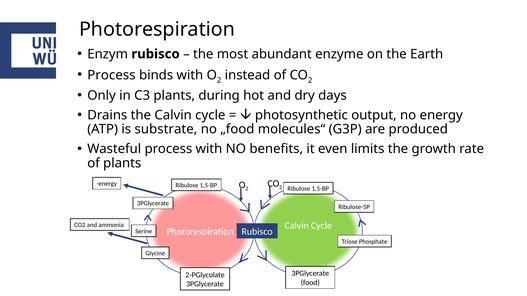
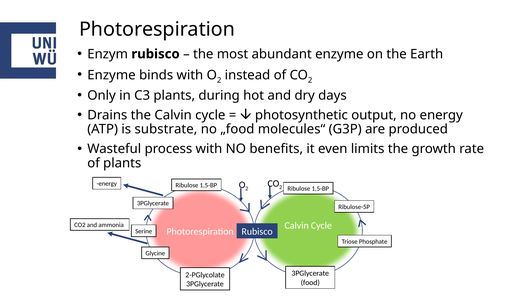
Process: Process -> Enzyme (111, 75)
